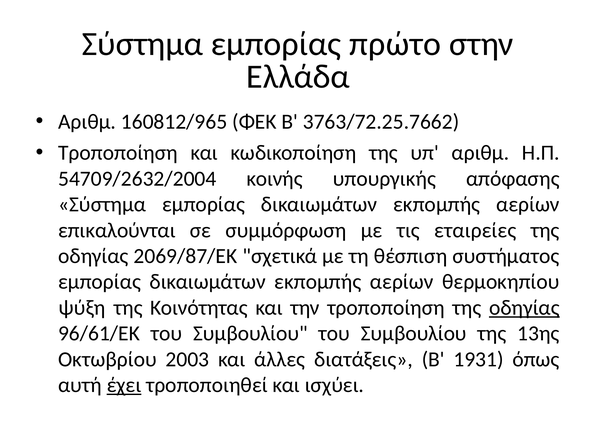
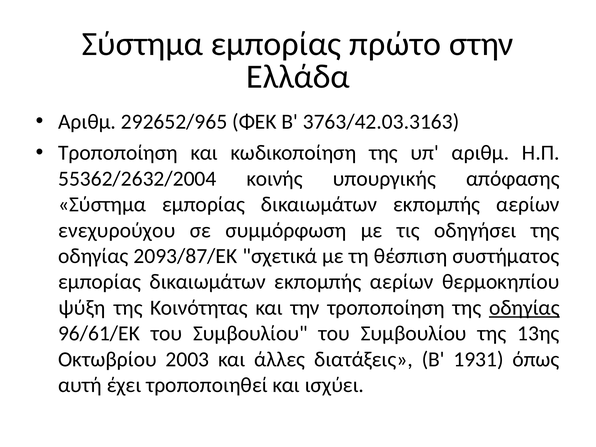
160812/965: 160812/965 -> 292652/965 (174, 122)
3763/72.25.7662: 3763/72.25.7662 -> 3763/42.03.3163 (381, 122)
54709/2632/2004: 54709/2632/2004 -> 55362/2632/2004 (137, 179)
επικαλούνται: επικαλούνται -> ενεχυρούχου (117, 230)
εταιρείες: εταιρείες -> οδηγήσει (475, 230)
2069/87/ΕΚ: 2069/87/ΕΚ -> 2093/87/ΕΚ (185, 256)
έχει underline: present -> none (124, 385)
